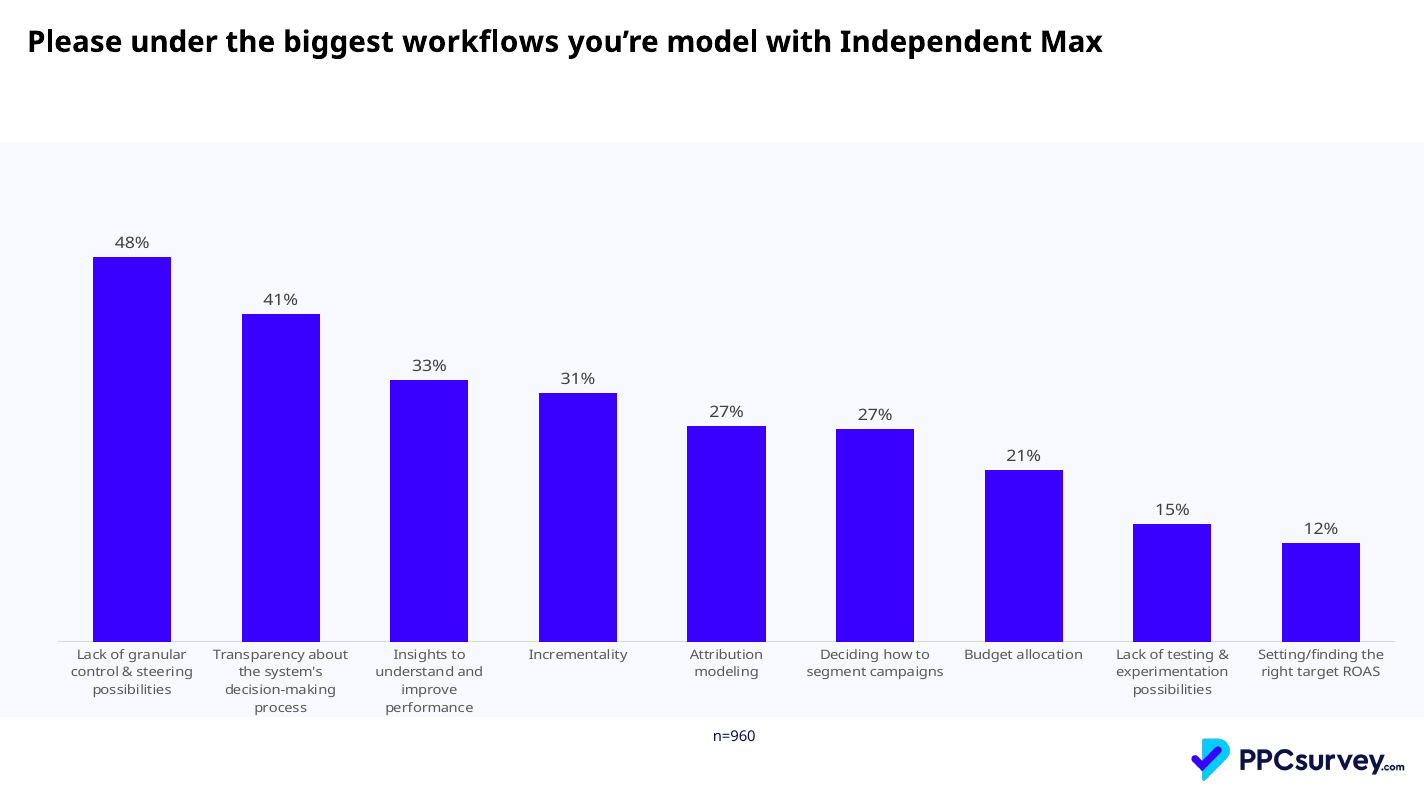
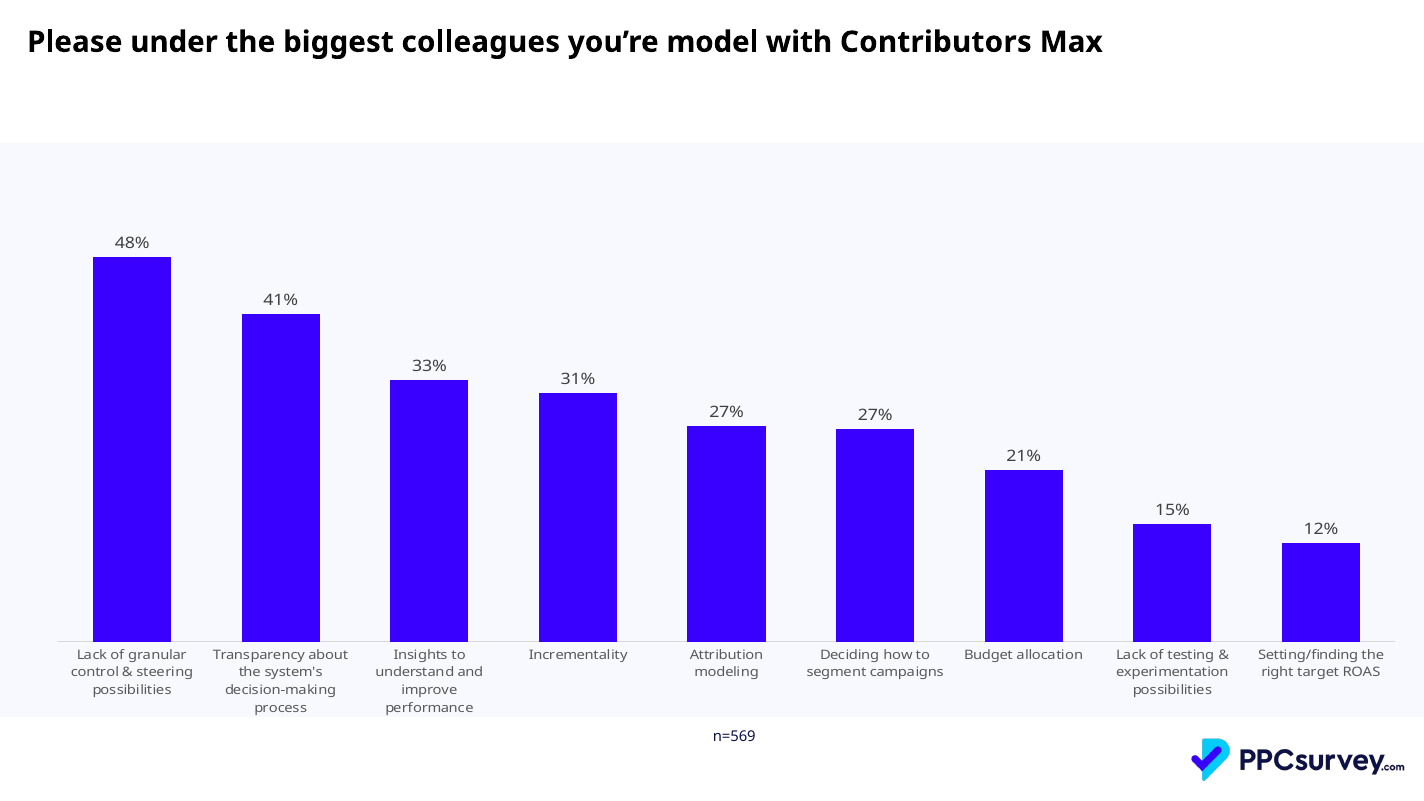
workflows: workflows -> colleagues (481, 42)
Independent: Independent -> Contributors (936, 42)
n=960: n=960 -> n=569 (734, 737)
